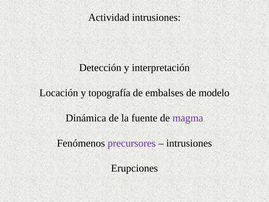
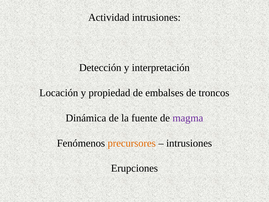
topografía: topografía -> propiedad (109, 93)
modelo: modelo -> troncos (214, 93)
precursores colour: purple -> orange (132, 143)
